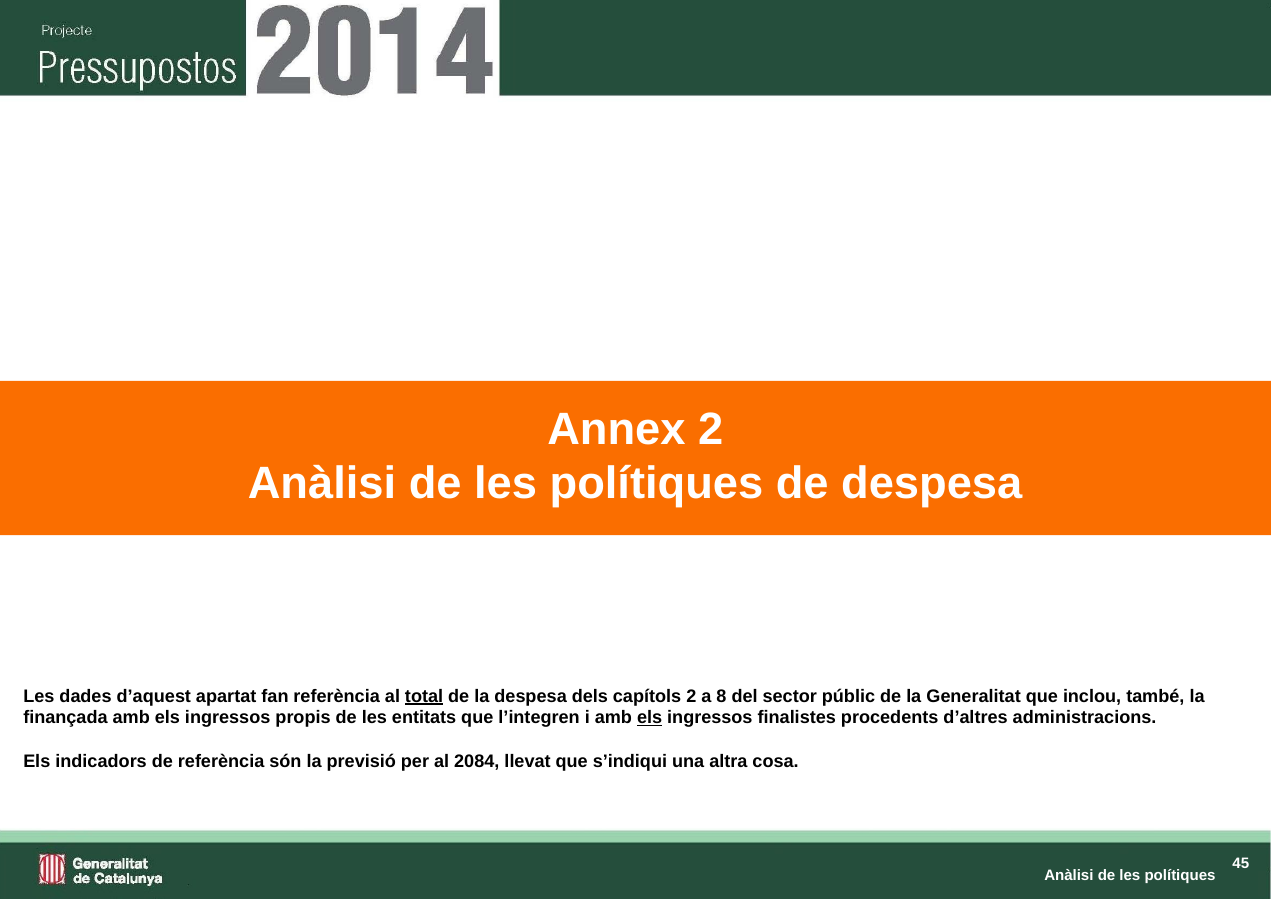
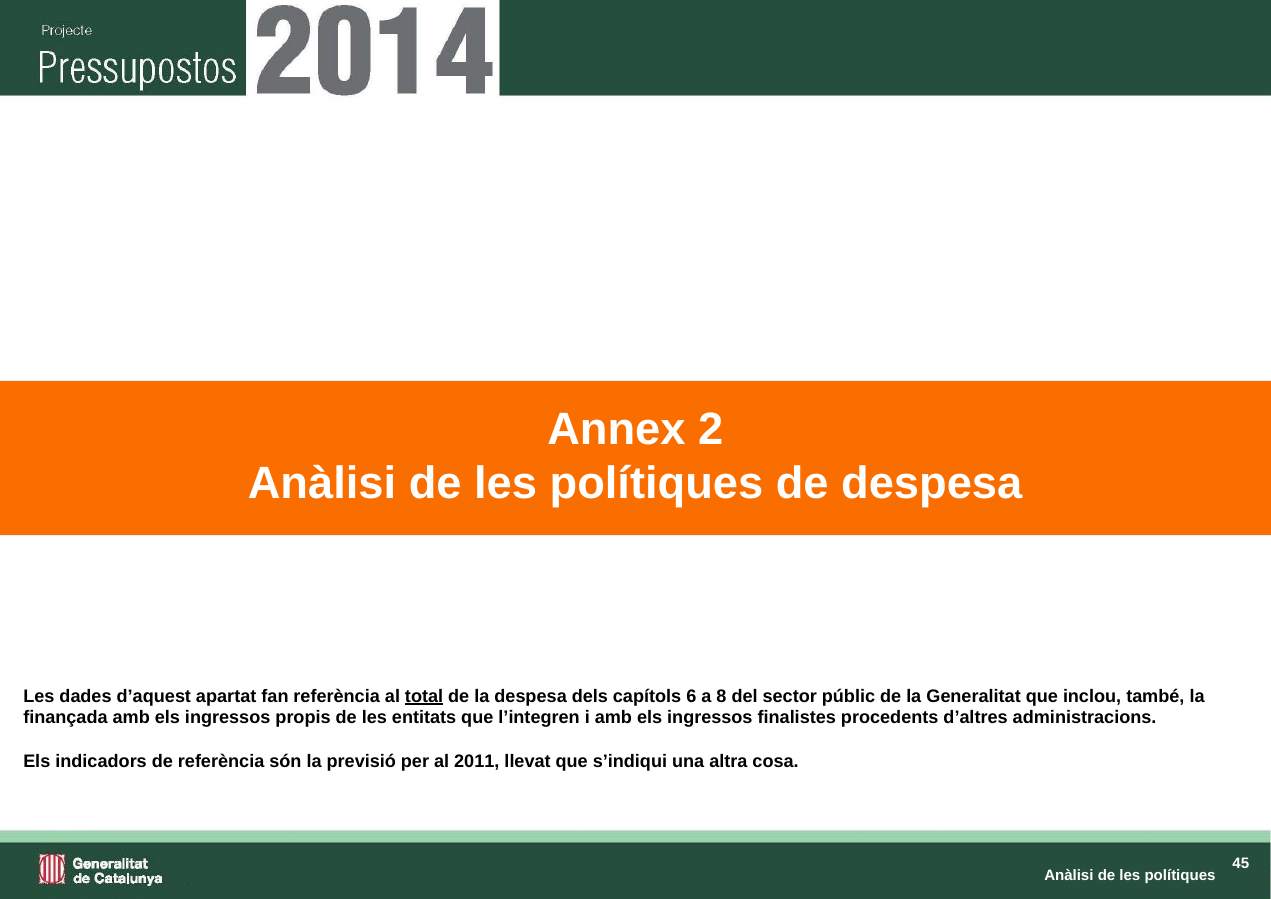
capítols 2: 2 -> 6 (691, 696)
els underline: present -> none (650, 718)
2084: 2084 -> 2011 (477, 761)
